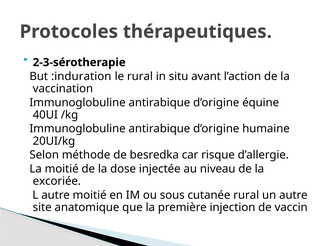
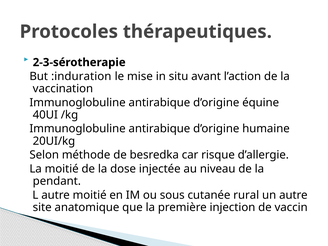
le rural: rural -> mise (140, 76)
excoriée: excoriée -> pendant (57, 181)
